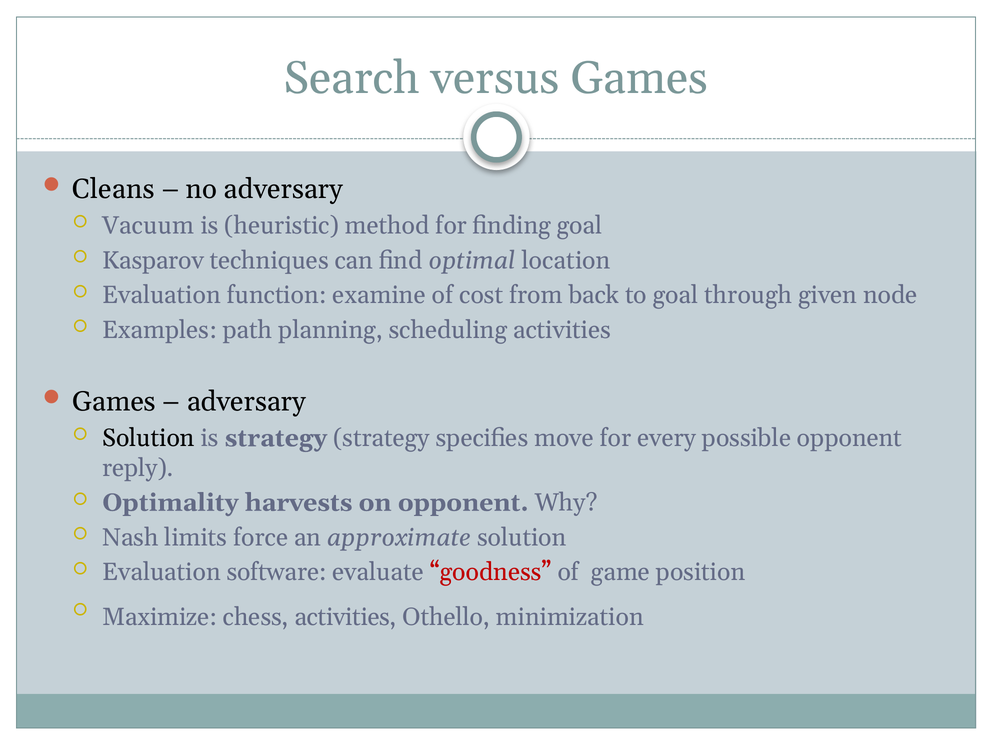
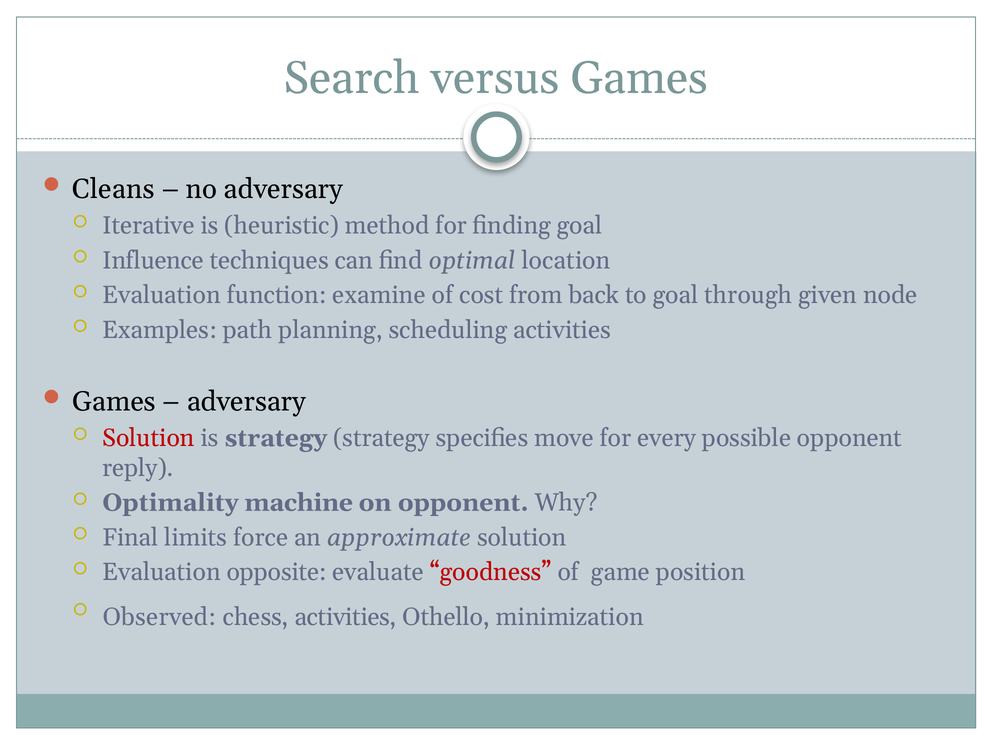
Vacuum: Vacuum -> Iterative (148, 226)
Kasparov: Kasparov -> Influence (153, 260)
Solution colour: black -> red (148, 438)
harvests: harvests -> machine (299, 502)
Nash: Nash -> Final (130, 537)
software: software -> opposite (277, 572)
Maximize: Maximize -> Observed (159, 617)
